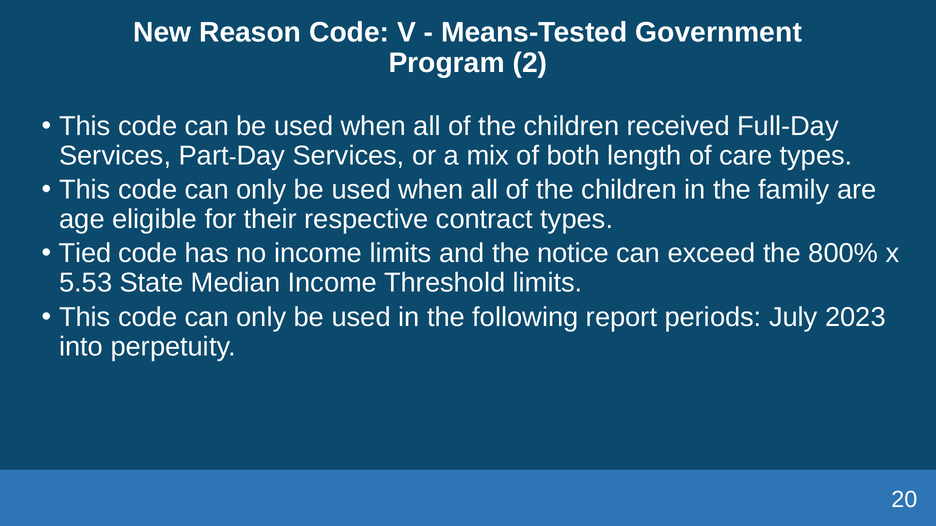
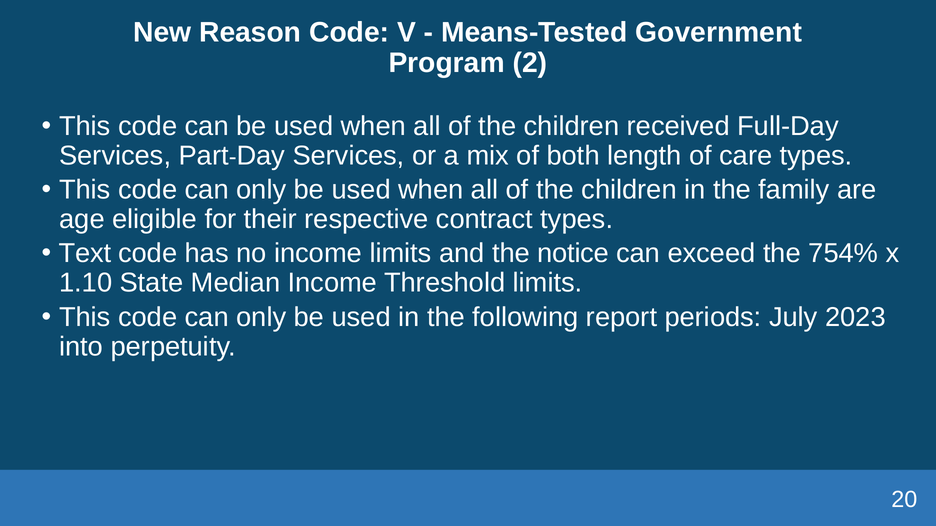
Tied: Tied -> Text (85, 254)
800%: 800% -> 754% (843, 254)
5.53: 5.53 -> 1.10 (86, 283)
